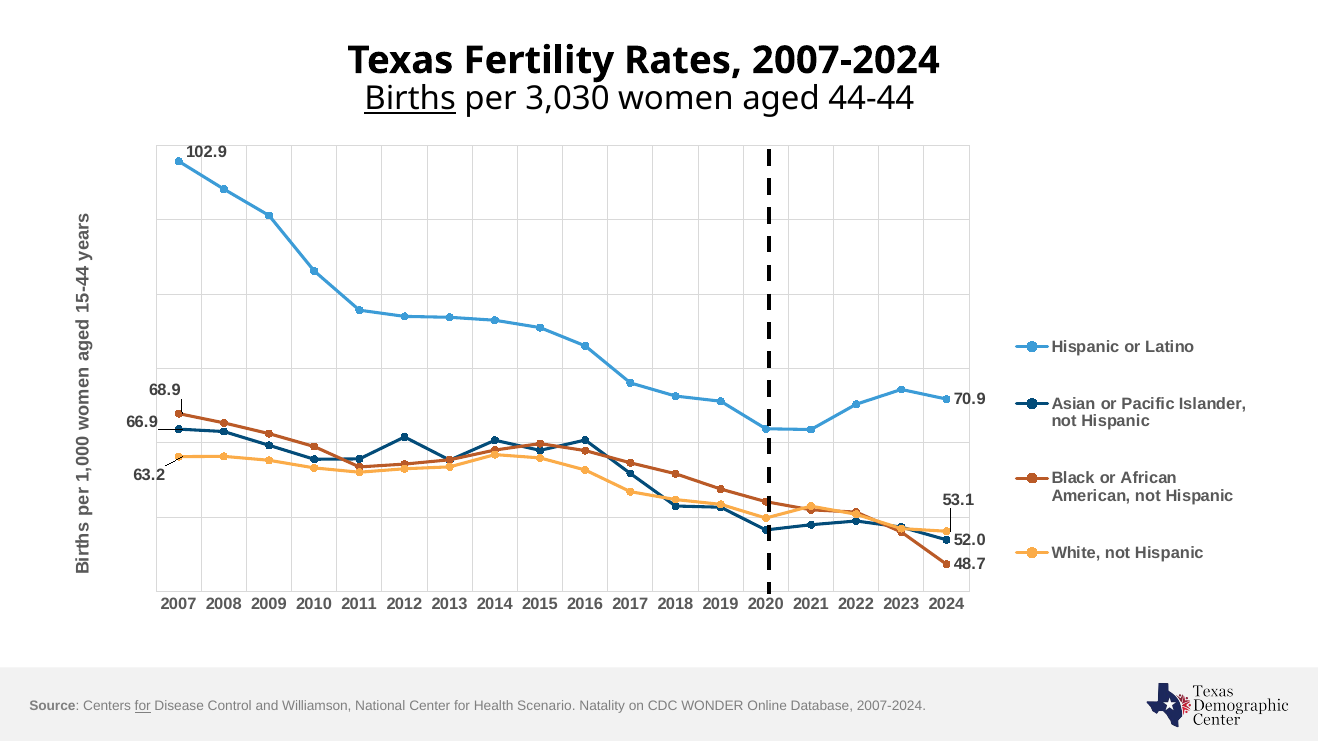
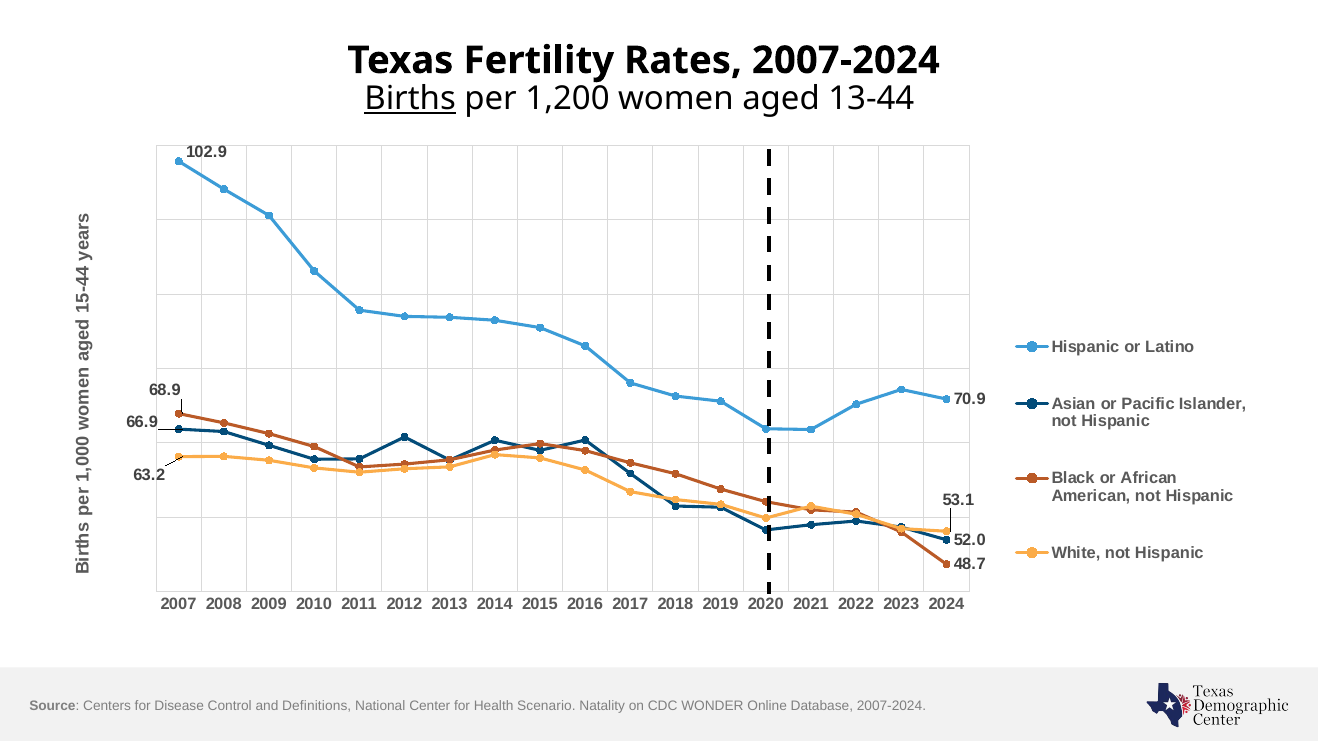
3,030: 3,030 -> 1,200 (568, 99)
44-44: 44-44 -> 13-44 (871, 99)
for underline: present -> none (143, 707)
Williamson: Williamson -> Definitions (317, 707)
